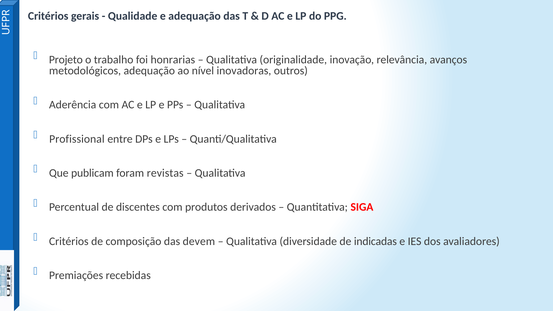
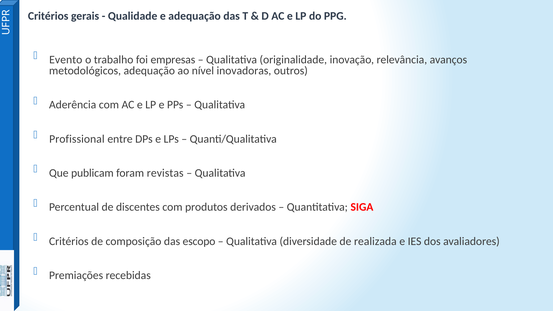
Projeto: Projeto -> Evento (66, 60)
honrarias: honrarias -> empresas (173, 60)
devem: devem -> escopo (199, 241)
indicadas: indicadas -> realizada (375, 241)
